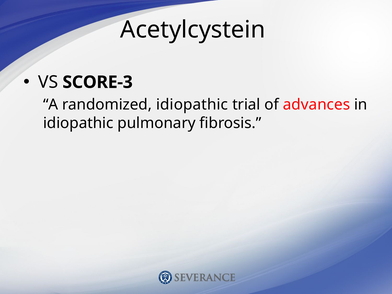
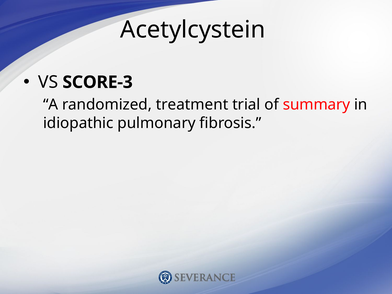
randomized idiopathic: idiopathic -> treatment (192, 105)
advances: advances -> summary (317, 105)
